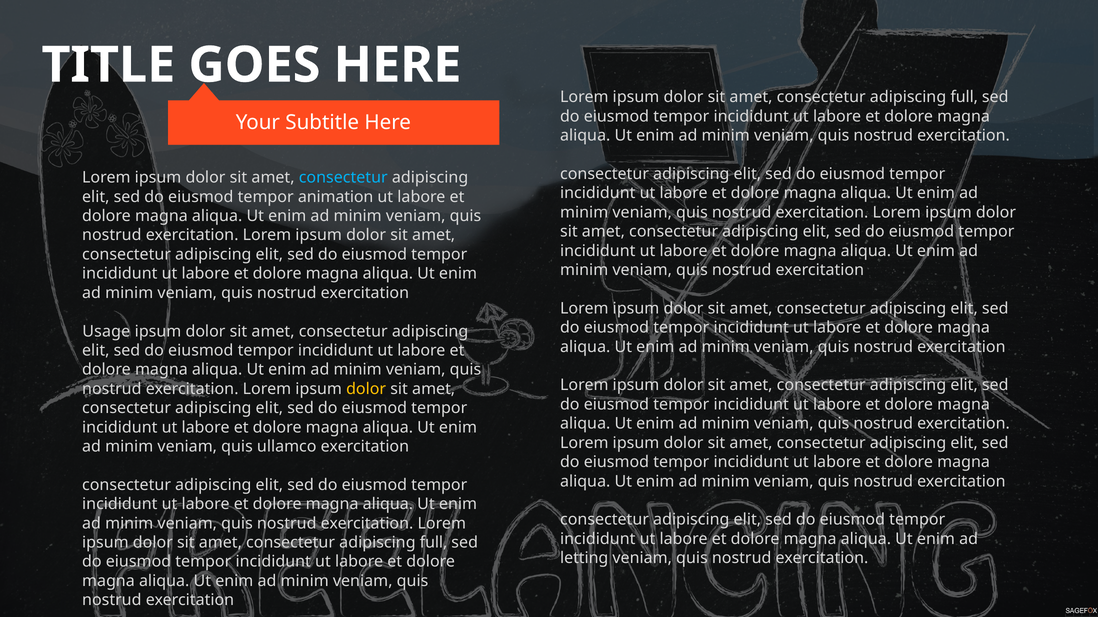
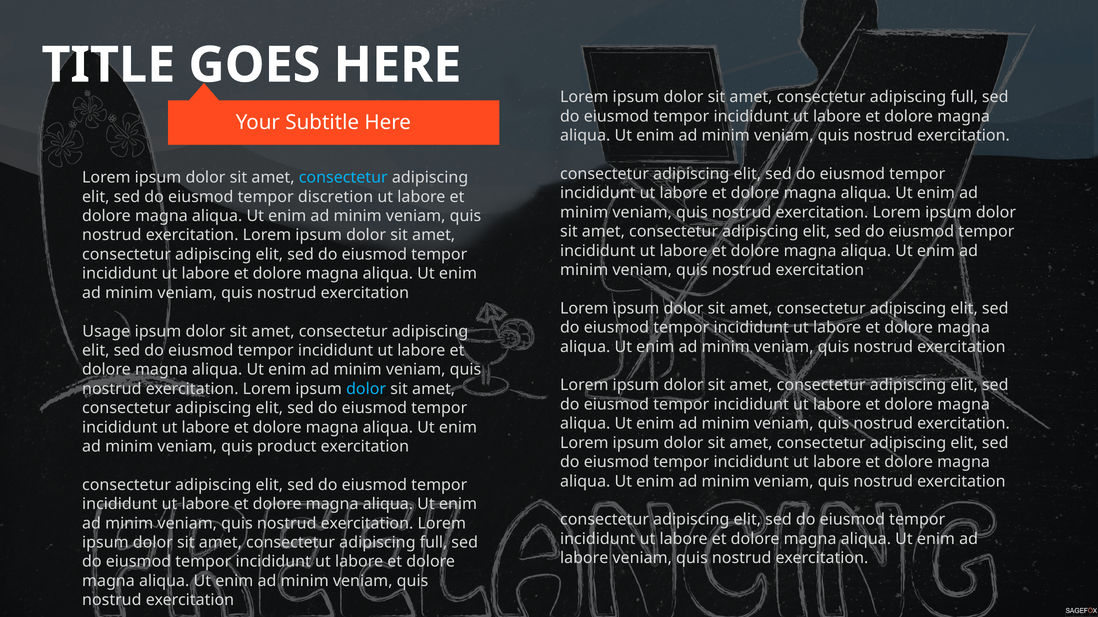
animation: animation -> discretion (336, 197)
dolor colour: yellow -> light blue (366, 389)
ullamco: ullamco -> product (287, 447)
letting: letting -> labore (584, 559)
